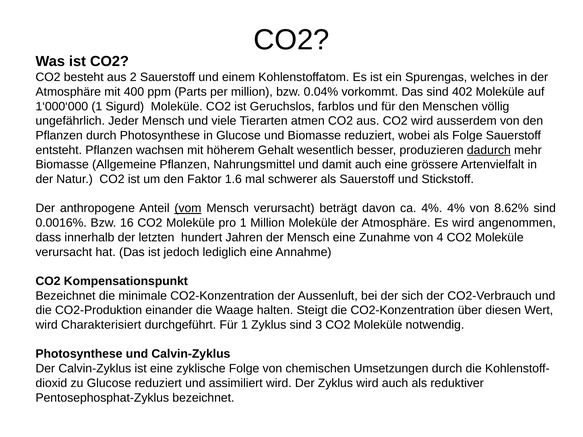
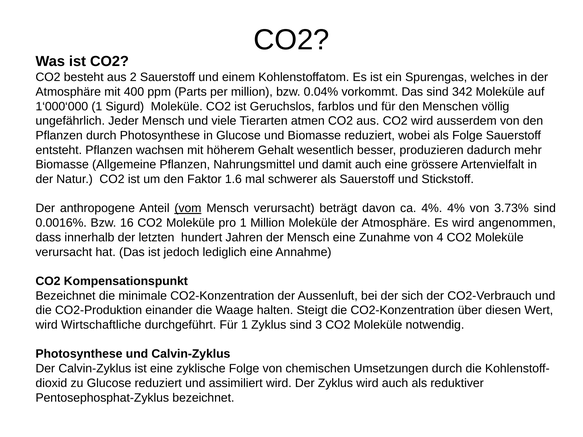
402: 402 -> 342 (462, 92)
dadurch underline: present -> none (489, 150)
8.62%: 8.62% -> 3.73% (511, 208)
Charakterisiert: Charakterisiert -> Wirtschaftliche (101, 325)
